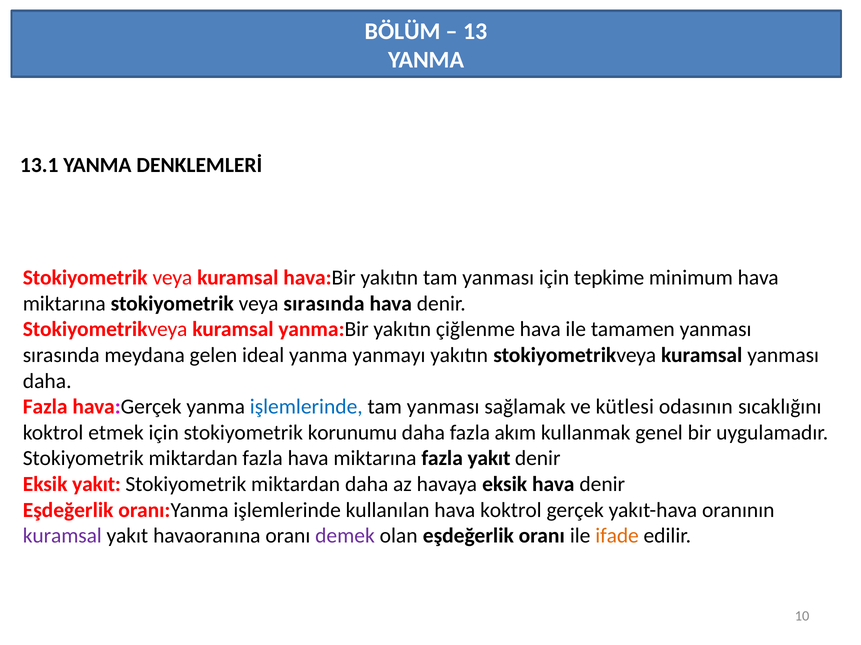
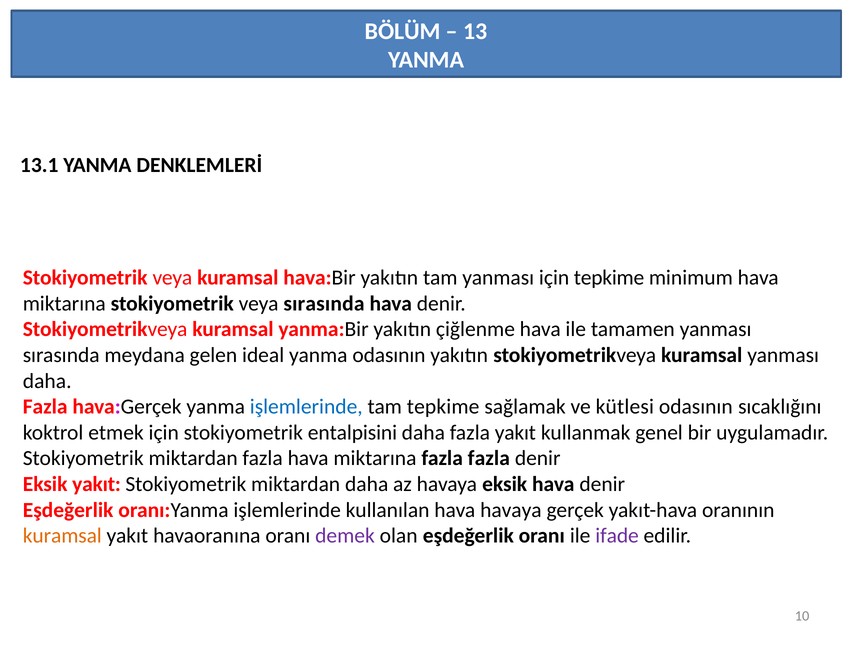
yanma yanmayı: yanmayı -> odasının (389, 356)
yanması: yanması -> tepkime (443, 407)
korunumu: korunumu -> entalpisini (352, 433)
fazla akım: akım -> yakıt (515, 433)
fazla yakıt: yakıt -> fazla (489, 459)
hava koktrol: koktrol -> havaya (511, 511)
kuramsal colour: purple -> orange (62, 536)
ifade colour: orange -> purple (617, 536)
